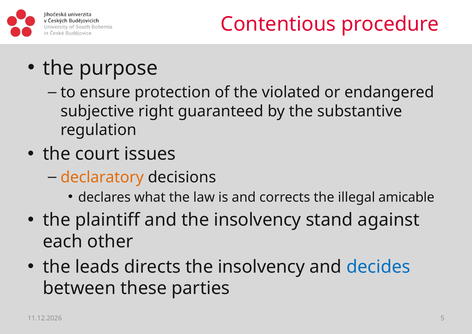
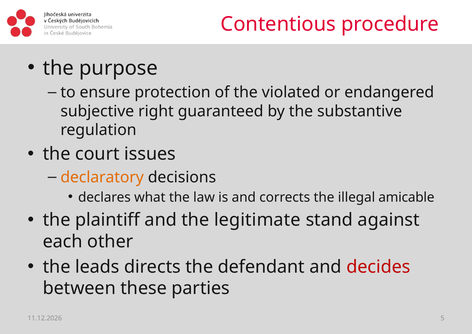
and the insolvency: insolvency -> legitimate (257, 220)
directs the insolvency: insolvency -> defendant (261, 267)
decides colour: blue -> red (378, 267)
